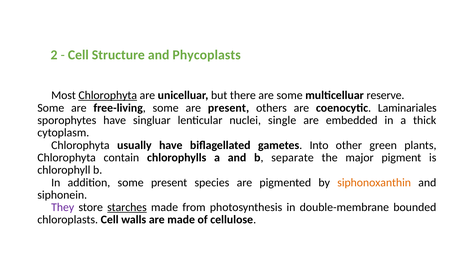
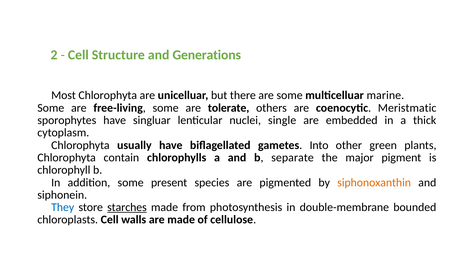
Phycoplasts: Phycoplasts -> Generations (207, 55)
Chlorophyta underline: present -> none (108, 95)
reserve: reserve -> marine (385, 95)
are present: present -> tolerate (229, 108)
Laminariales: Laminariales -> Meristmatic (407, 108)
They colour: purple -> blue (63, 207)
